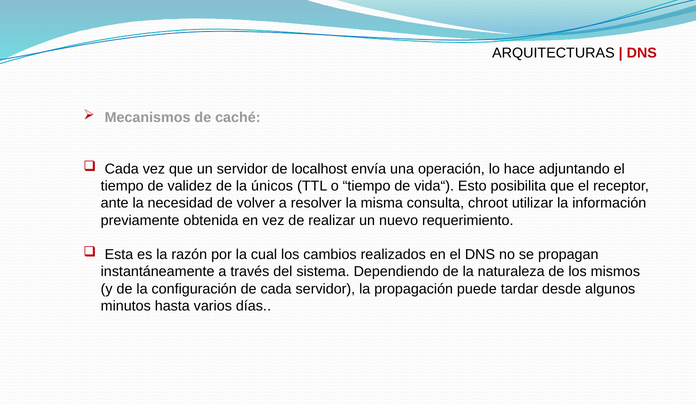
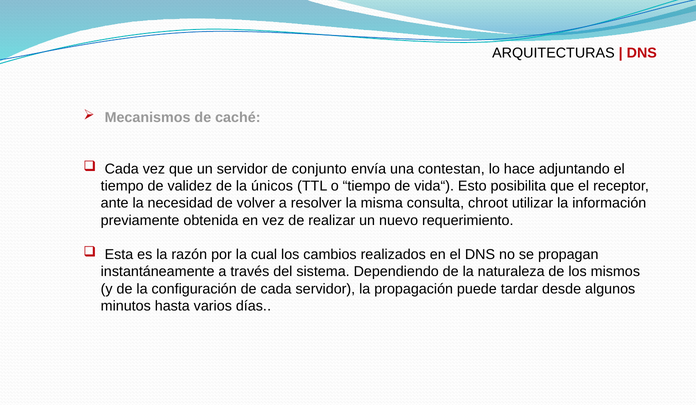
localhost: localhost -> conjunto (319, 169)
operación: operación -> contestan (451, 169)
